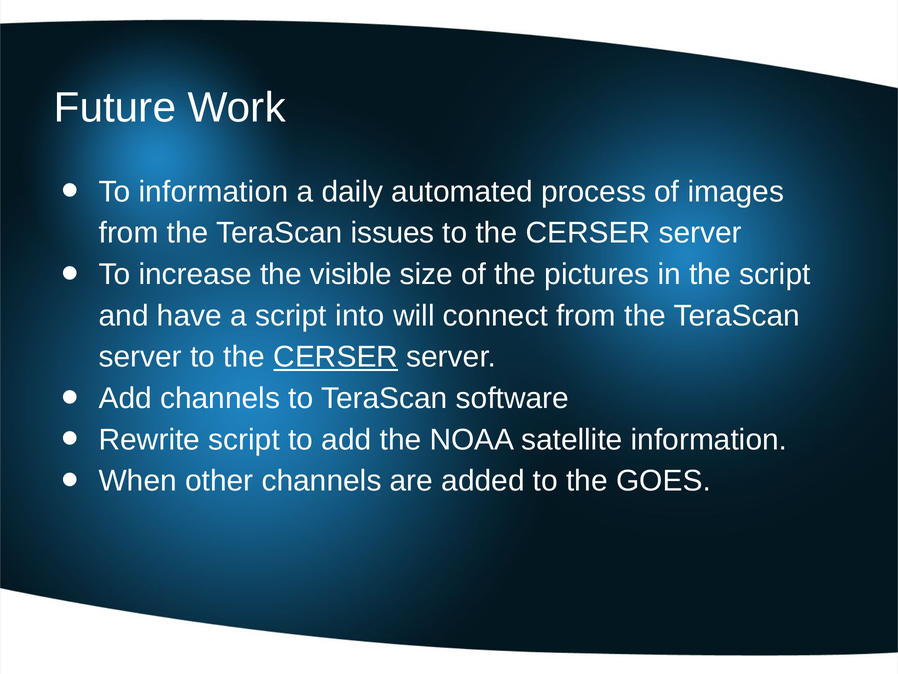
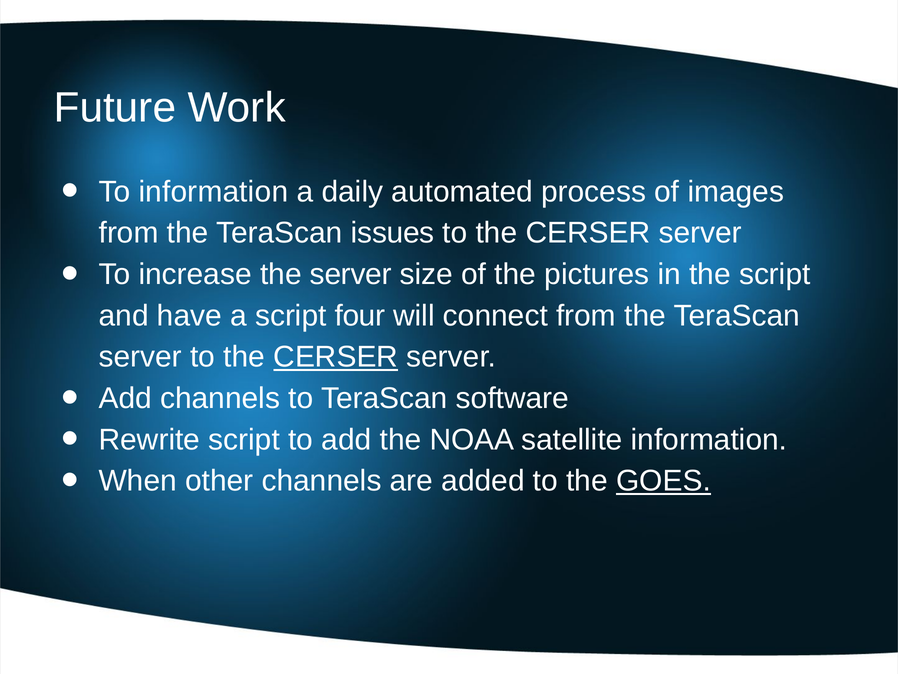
the visible: visible -> server (351, 274)
into: into -> four (360, 315)
GOES underline: none -> present (663, 481)
